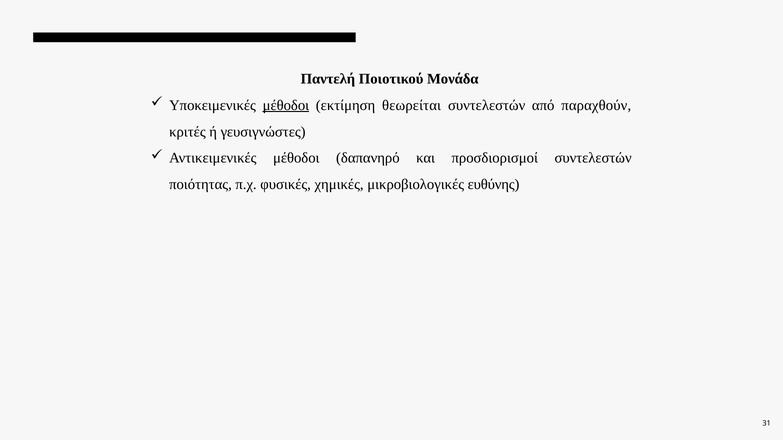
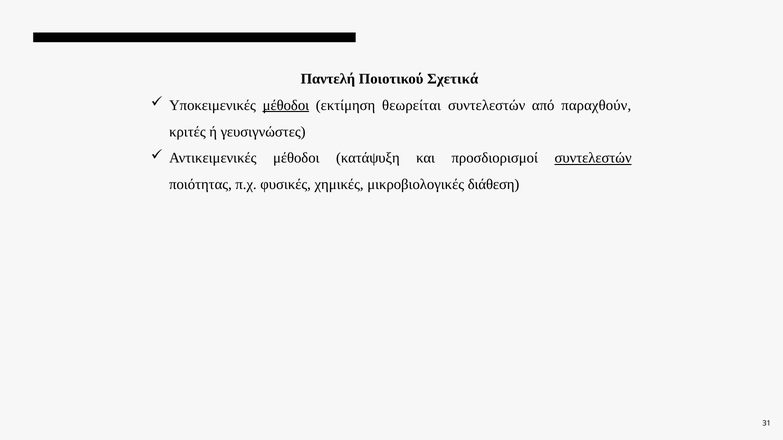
Μονάδα: Μονάδα -> Σχετικά (453, 79)
δαπανηρό: δαπανηρό -> κατάψυξη (368, 158)
συντελεστών underline: none -> present (593, 158)
ευθύνης: ευθύνης -> διάθεση (494, 185)
